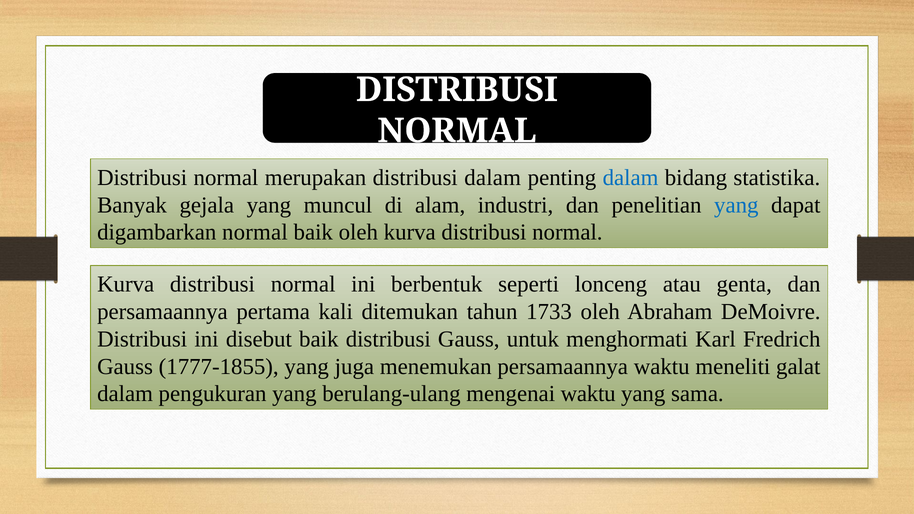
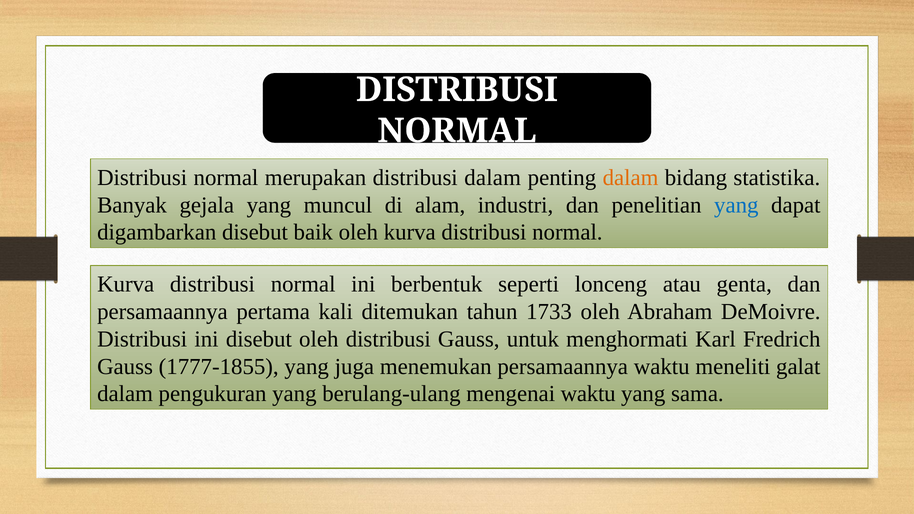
dalam colour: blue -> orange (631, 178)
digambarkan normal: normal -> disebut (255, 232)
disebut baik: baik -> oleh (319, 339)
